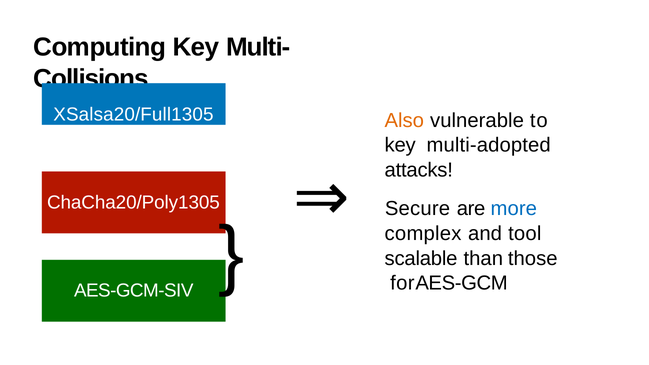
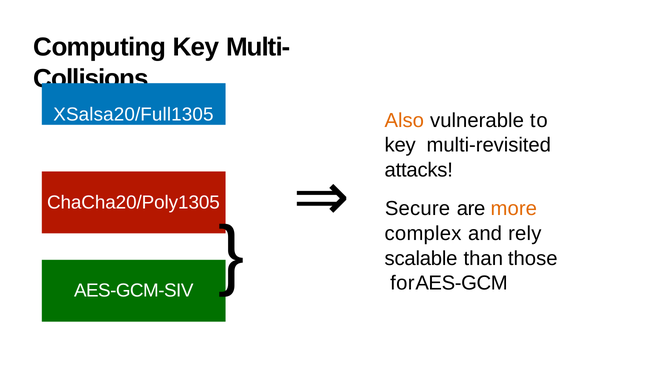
multi-adopted: multi-adopted -> multi-revisited (489, 145)
more colour: blue -> orange (514, 209)
tool: tool -> rely (525, 234)
